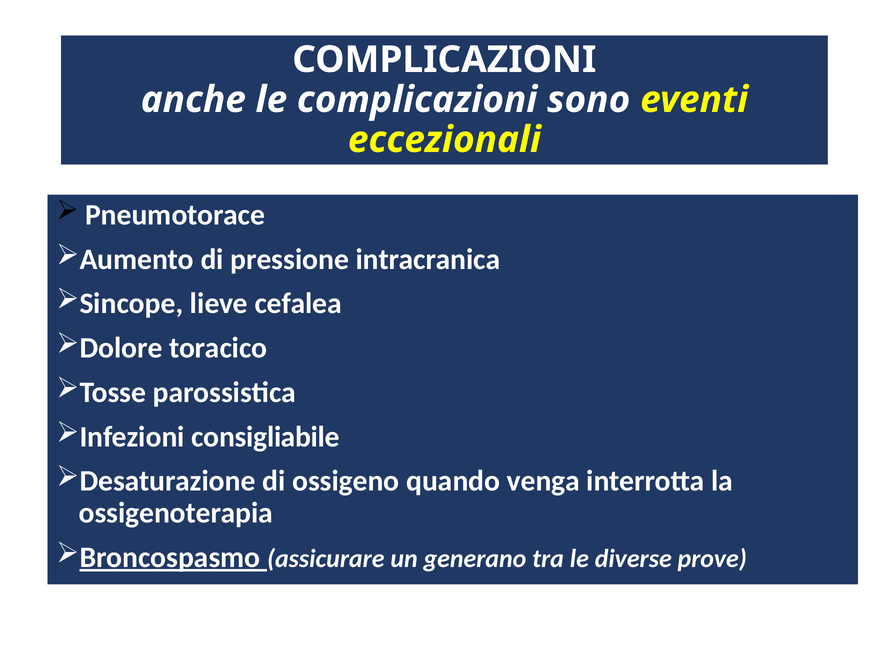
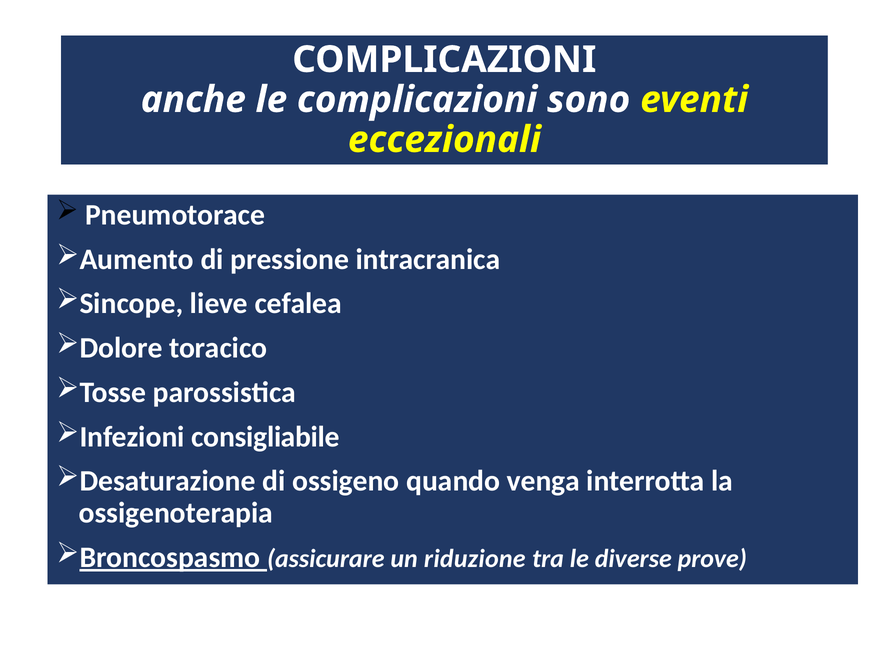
generano: generano -> riduzione (475, 558)
